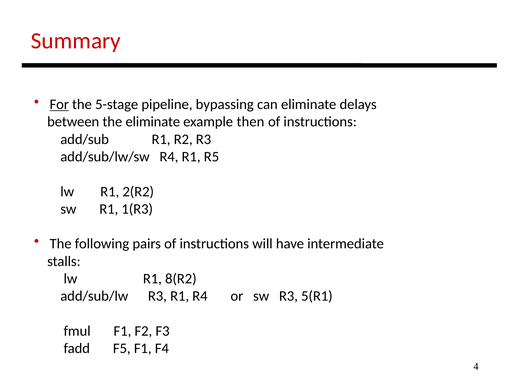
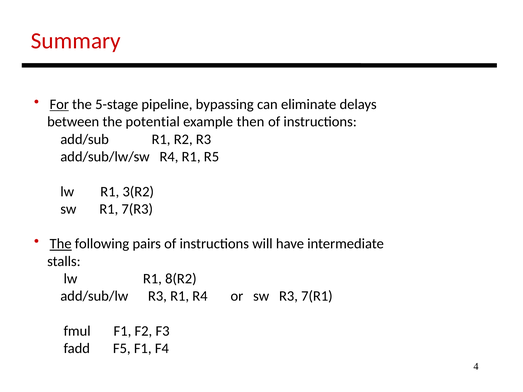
the eliminate: eliminate -> potential (153, 122)
2(R2: 2(R2 -> 3(R2 (138, 192)
1(R3: 1(R3 -> 7(R3 (137, 209)
The underline: none -> present (61, 244)
5(R1: 5(R1 -> 7(R1 (317, 296)
